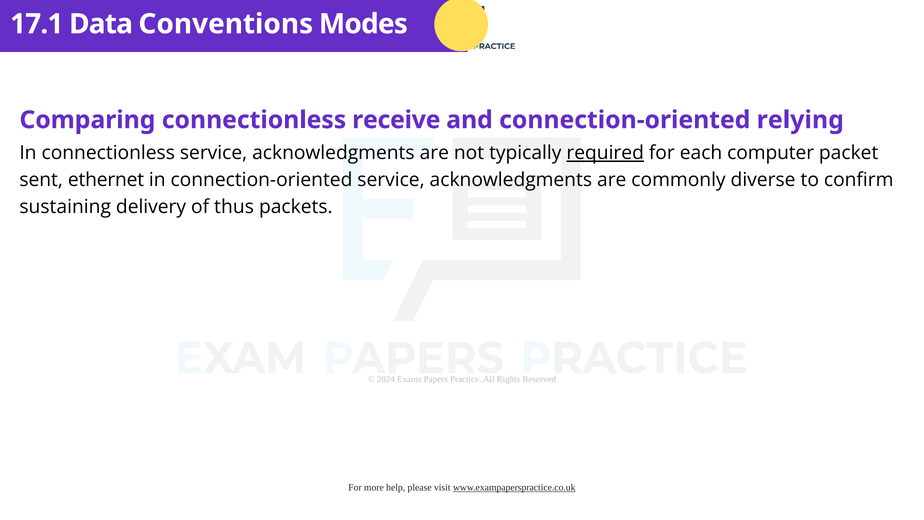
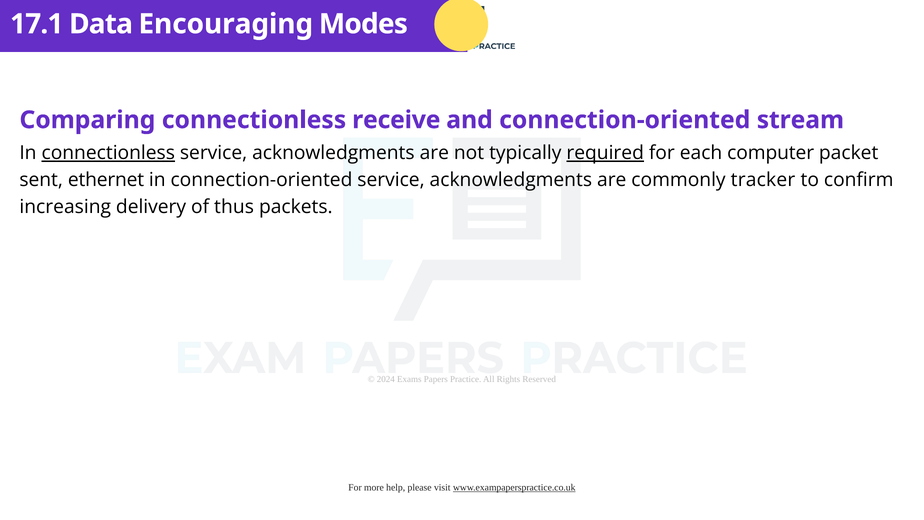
Conventions: Conventions -> Encouraging (226, 24)
relying: relying -> stream (800, 120)
connectionless underline: none -> present (108, 153)
diverse: diverse -> tracker (763, 180)
sustaining: sustaining -> increasing (65, 207)
